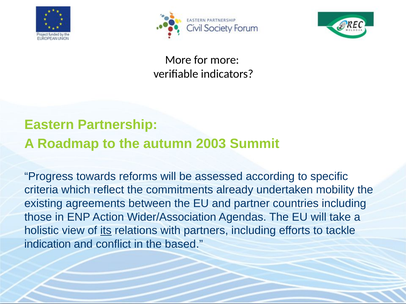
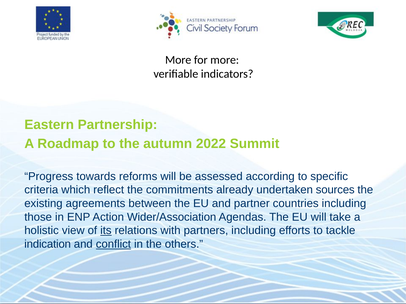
2003: 2003 -> 2022 (211, 144)
mobility: mobility -> sources (335, 190)
conflict underline: none -> present (113, 244)
based: based -> others (184, 244)
